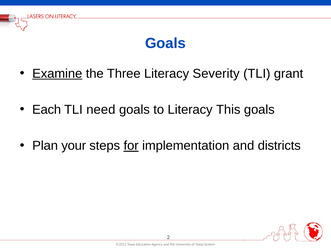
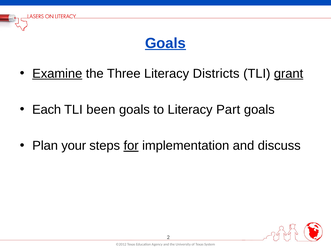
Goals underline: none -> present (165, 43)
Severity: Severity -> Districts (216, 74)
grant underline: none -> present (289, 74)
need: need -> been (101, 110)
This: This -> Part (228, 110)
districts: districts -> discuss (279, 146)
